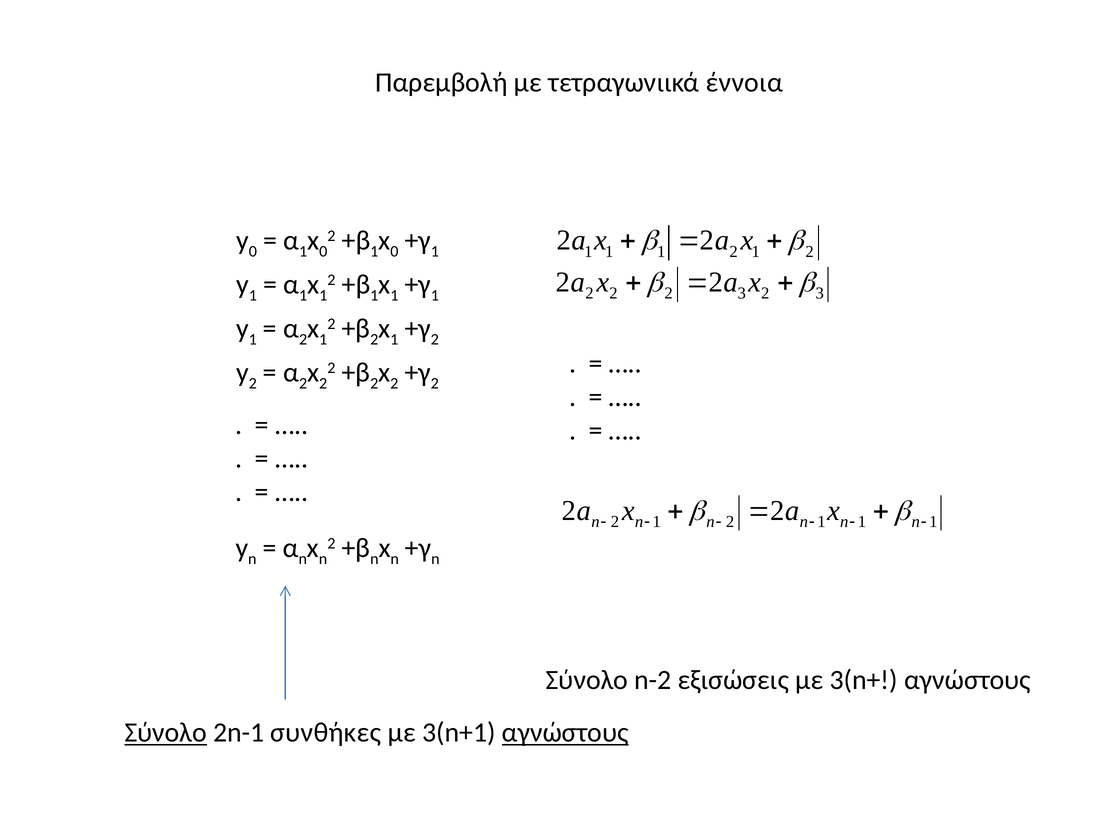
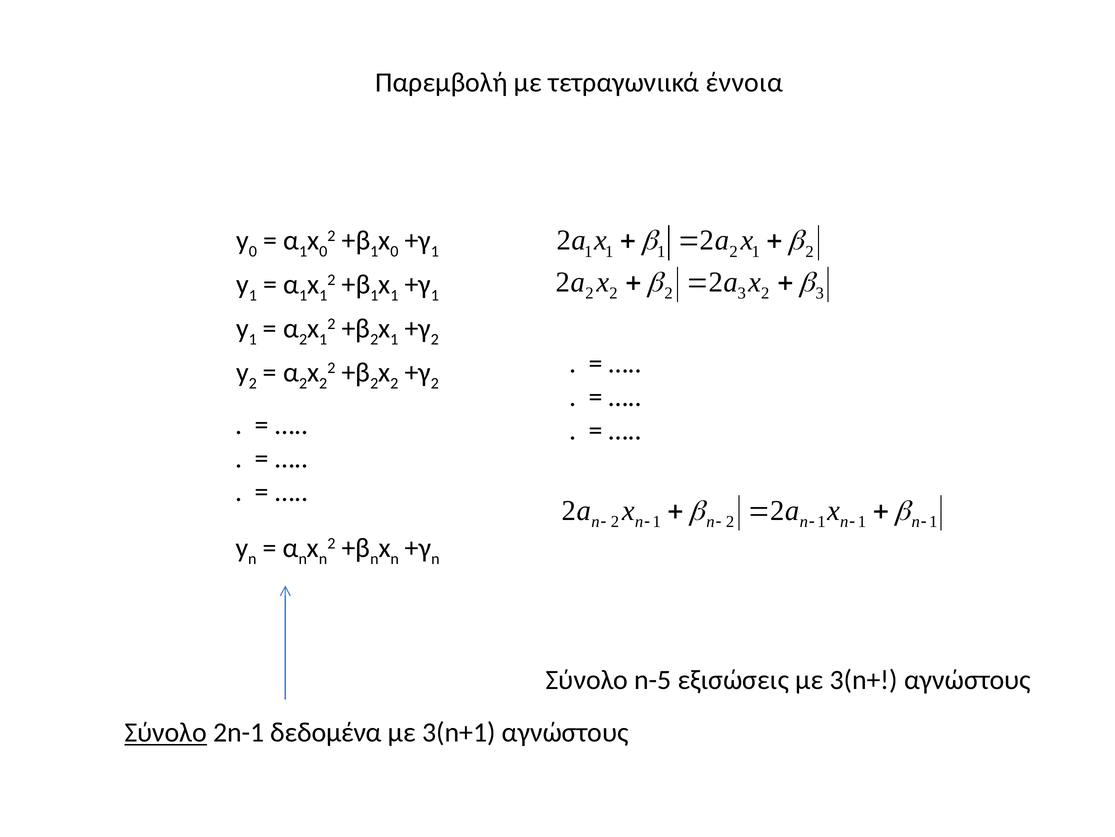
n-2: n-2 -> n-5 (653, 679)
συνθήκες: συνθήκες -> δεδομένα (326, 732)
αγνώστους underline: present -> none (565, 732)
